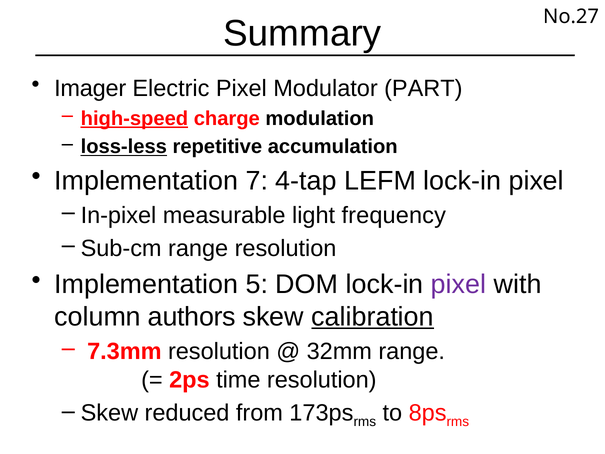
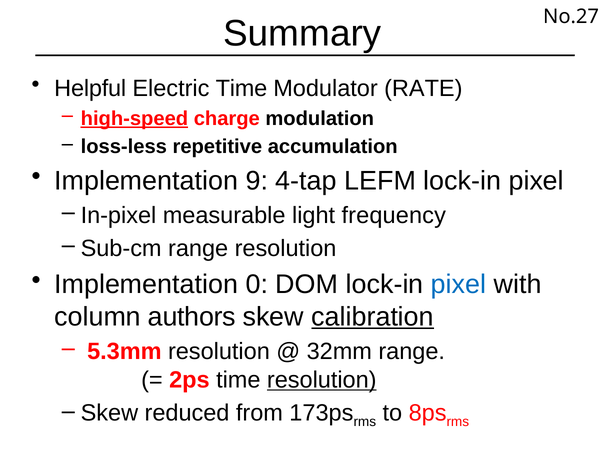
Imager: Imager -> Helpful (90, 88)
Electric Pixel: Pixel -> Time (241, 88)
PART: PART -> RATE (423, 88)
loss-less underline: present -> none (124, 147)
7: 7 -> 9 (257, 181)
5: 5 -> 0 (257, 284)
pixel colour: purple -> blue (459, 284)
7.3mm: 7.3mm -> 5.3mm (124, 351)
resolution underline: none -> present (322, 380)
